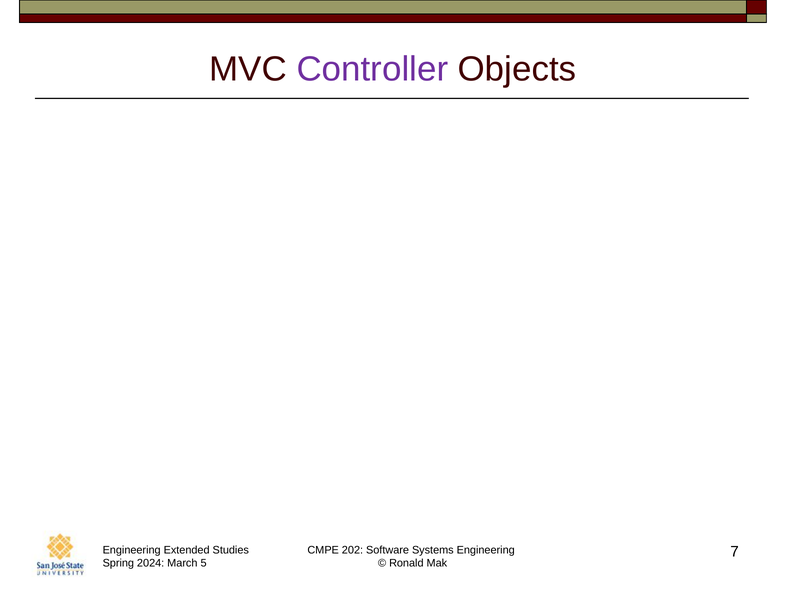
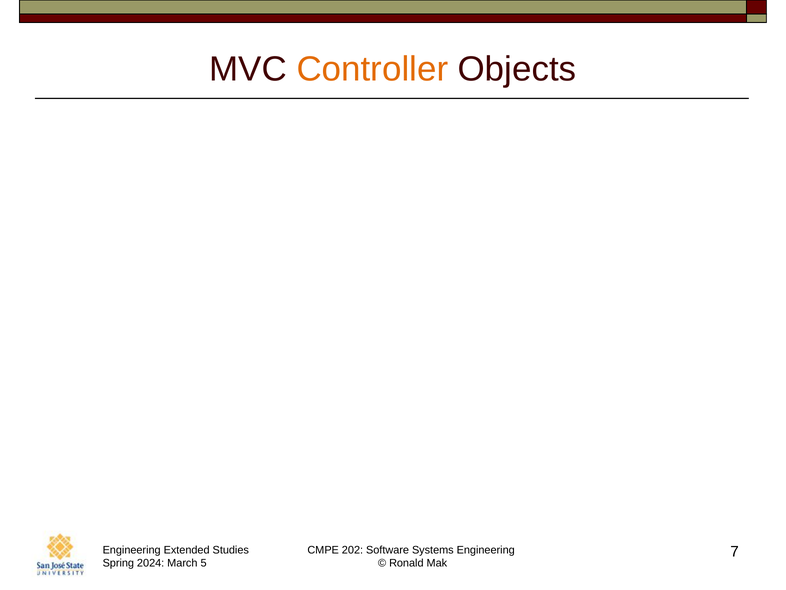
Controller colour: purple -> orange (372, 69)
